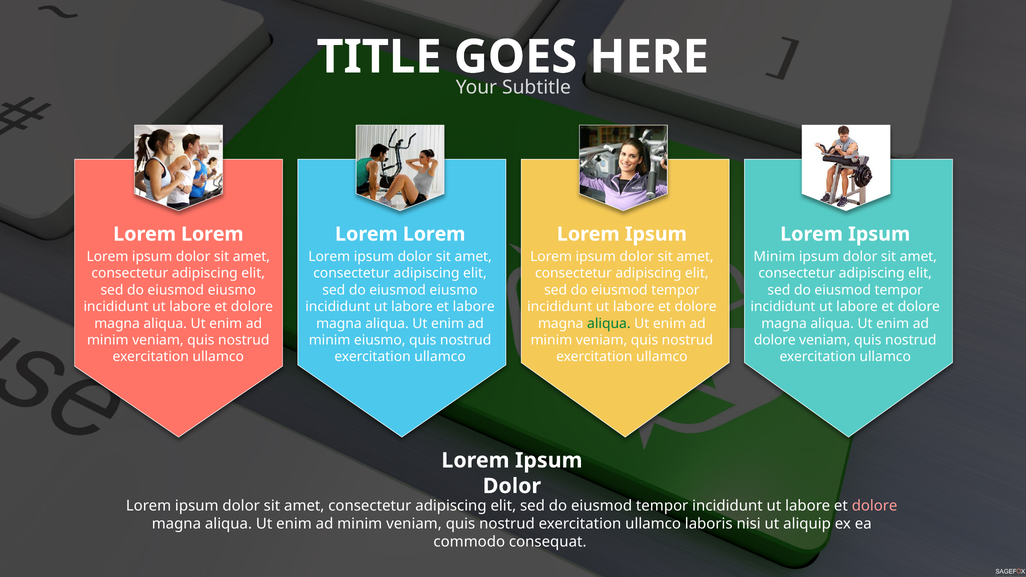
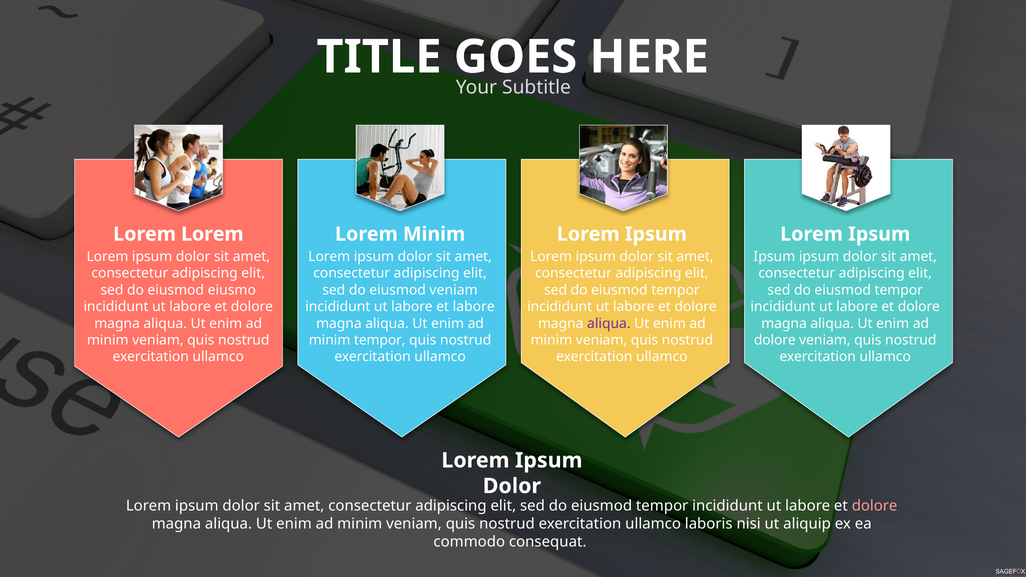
Lorem: Lorem -> Minim (434, 234)
Minim: Minim -> Ipsum (774, 257)
eiusmo: eiusmo -> veniam (454, 290)
aliqua colour: green -> purple (609, 324)
minim eiusmo: eiusmo -> tempor (380, 340)
